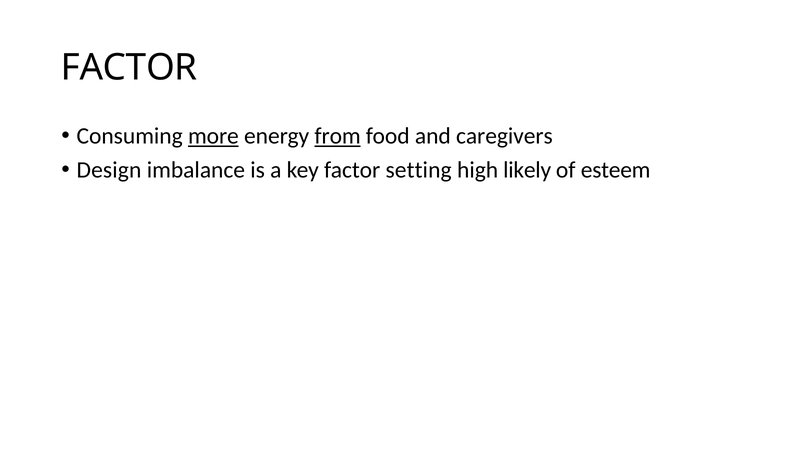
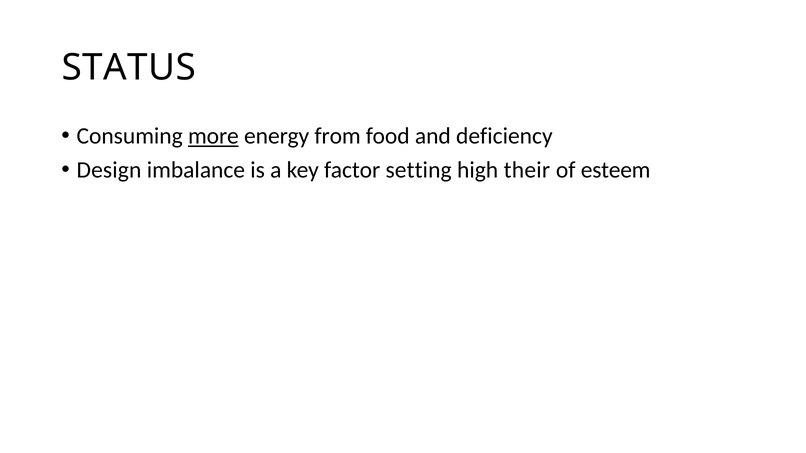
FACTOR: FACTOR -> STATUS (129, 68)
from underline: present -> none (338, 136)
caregivers: caregivers -> deficiency (504, 136)
likely: likely -> their (527, 170)
